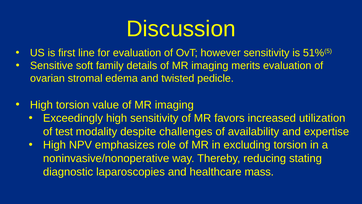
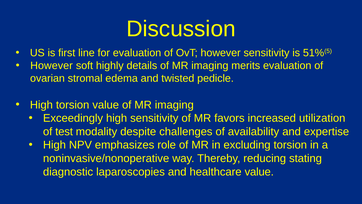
Sensitive: Sensitive -> However (52, 66)
family: family -> highly (110, 66)
healthcare mass: mass -> value (259, 171)
